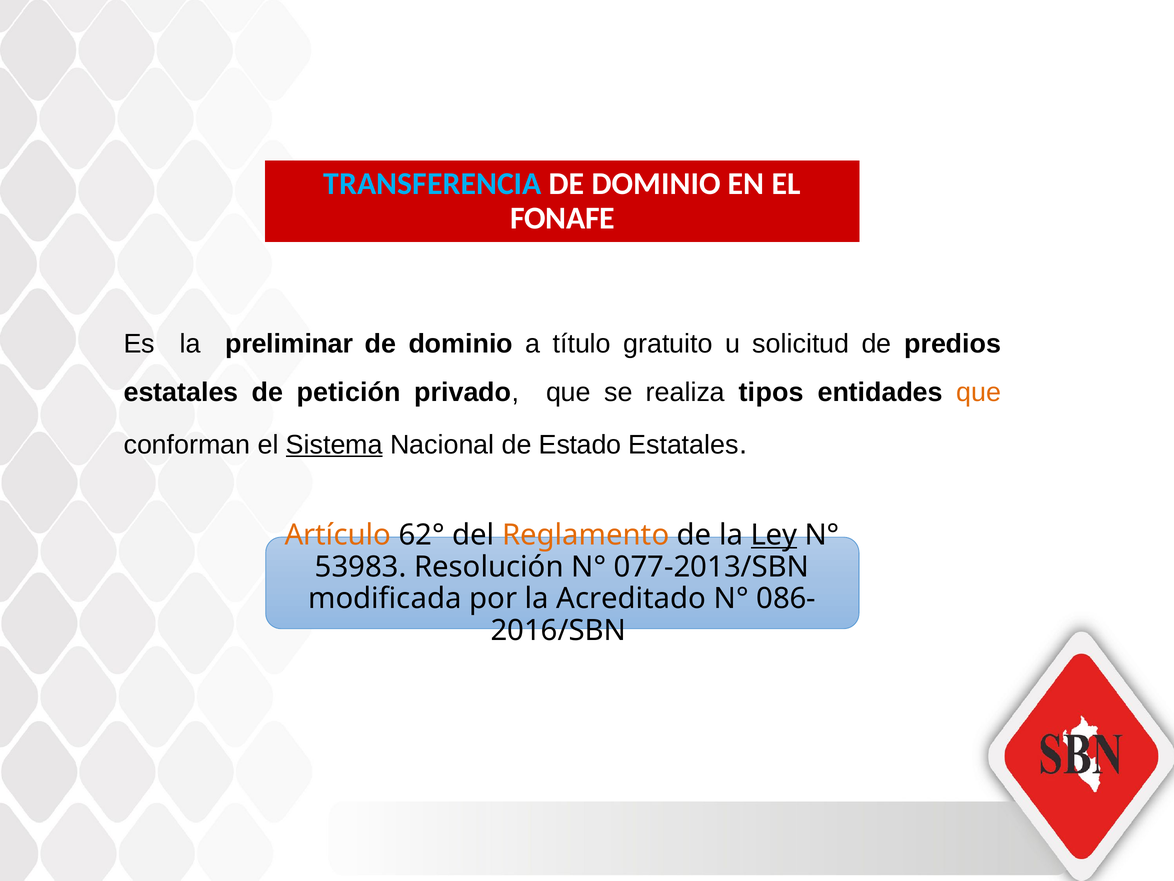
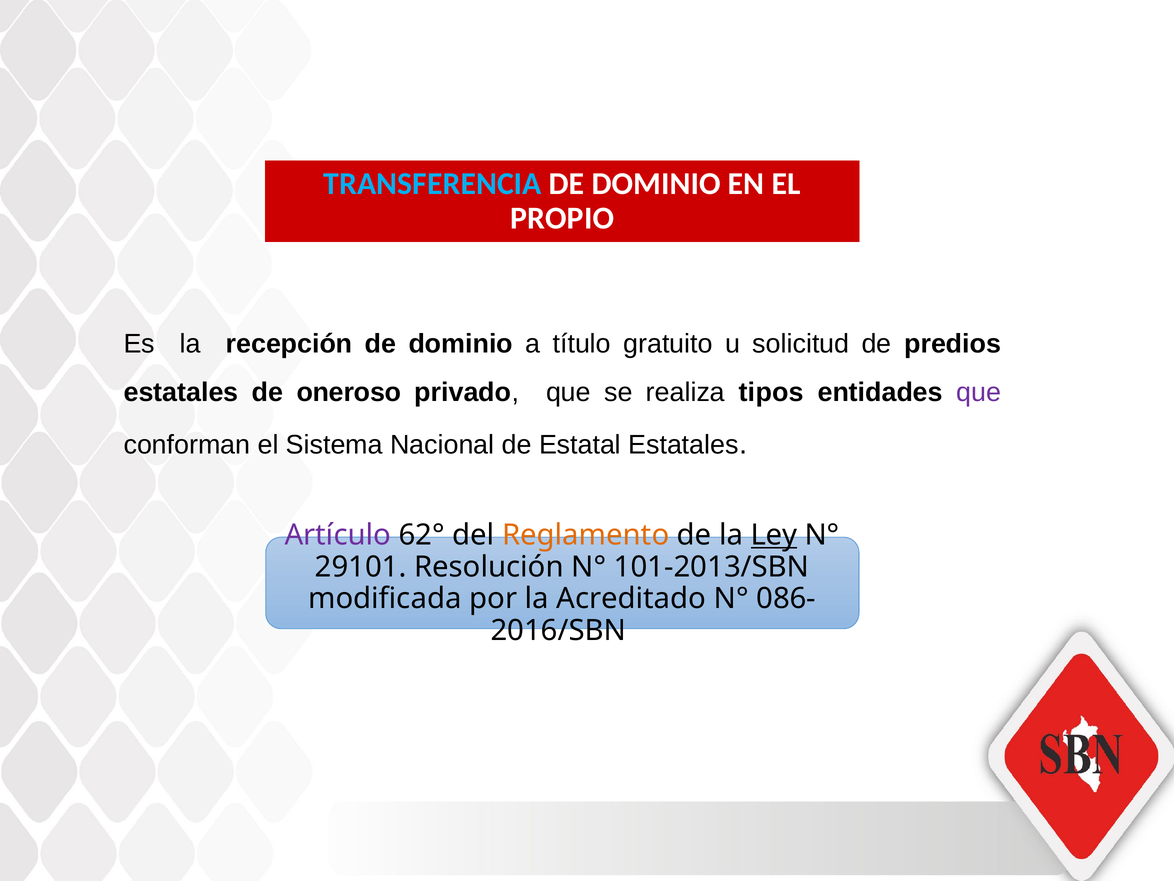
FONAFE: FONAFE -> PROPIO (562, 218)
preliminar: preliminar -> recepción (289, 344)
petición: petición -> oneroso (349, 392)
que colour: orange -> purple (979, 392)
Sistema underline: present -> none (334, 445)
Estado: Estado -> Estatal (580, 445)
Artículo colour: orange -> purple (338, 535)
53983: 53983 -> 29101 (361, 567)
077-2013/SBN: 077-2013/SBN -> 101-2013/SBN (712, 567)
